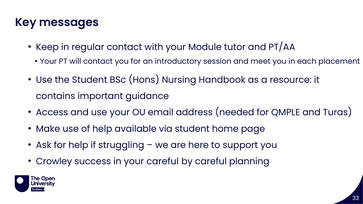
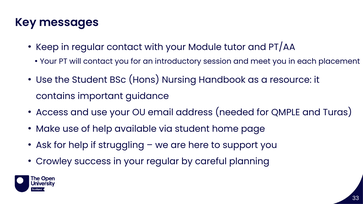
your careful: careful -> regular (163, 162)
